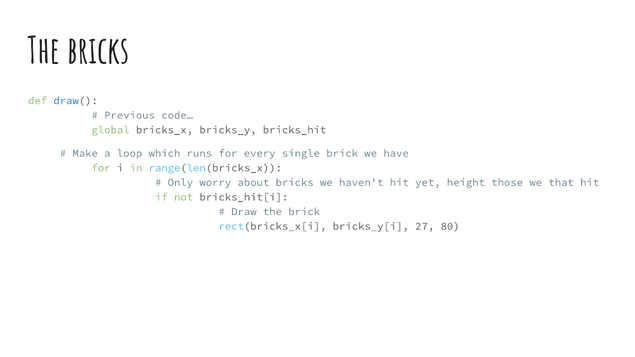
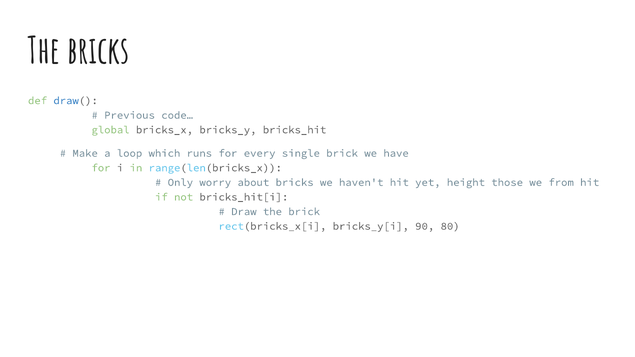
that: that -> from (561, 182)
27: 27 -> 90 (425, 226)
